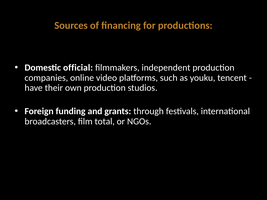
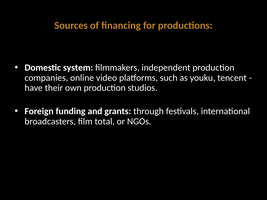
official: official -> system (78, 68)
